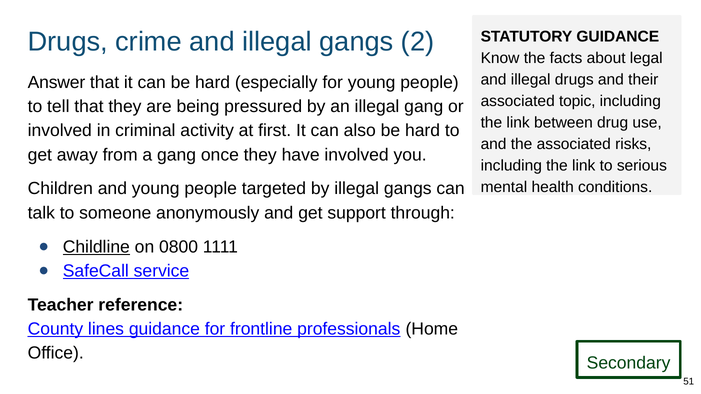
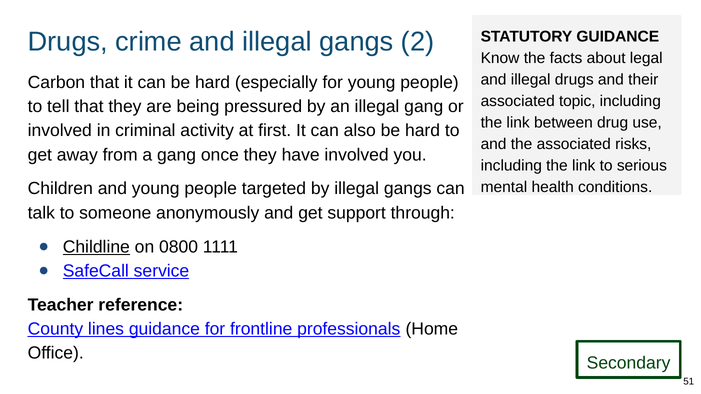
Answer: Answer -> Carbon (56, 82)
